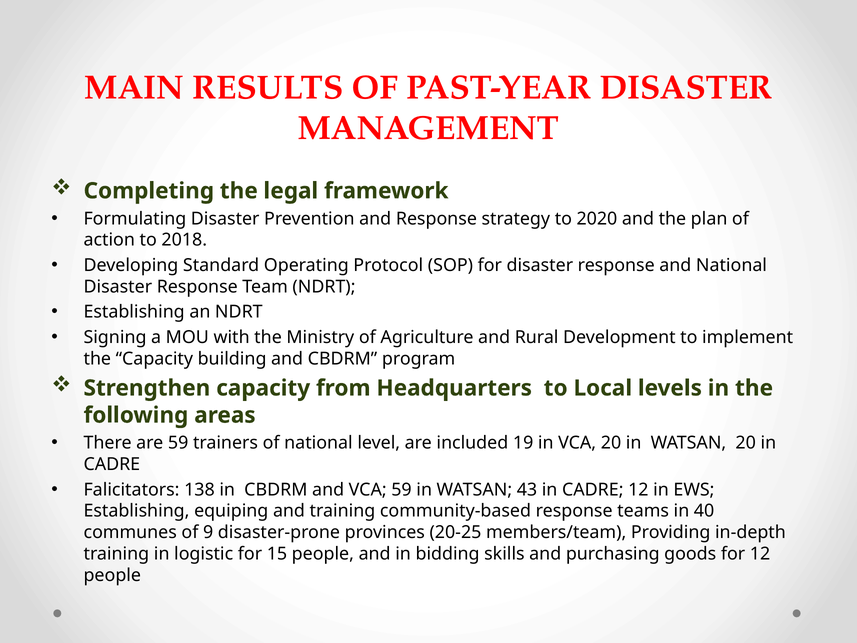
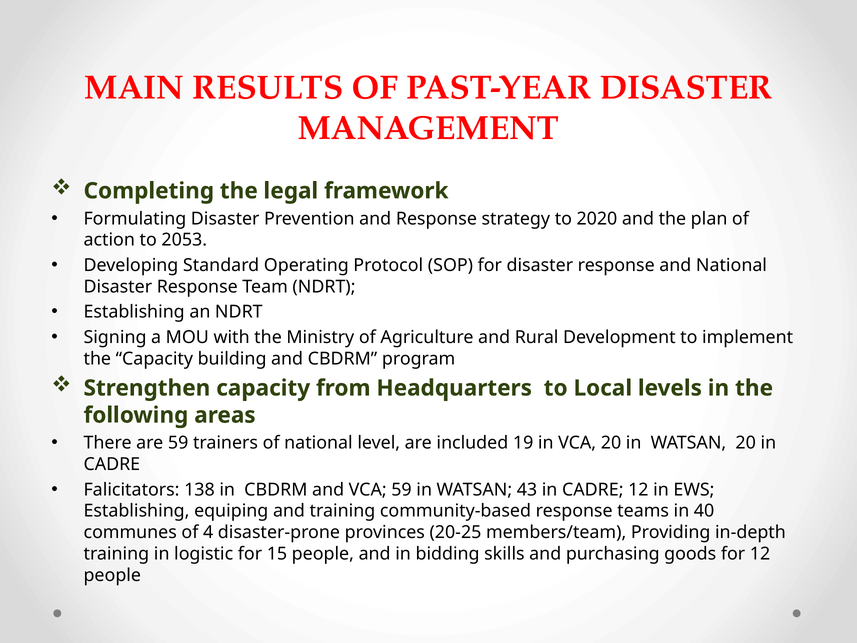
2018: 2018 -> 2053 (184, 240)
9: 9 -> 4 (208, 532)
